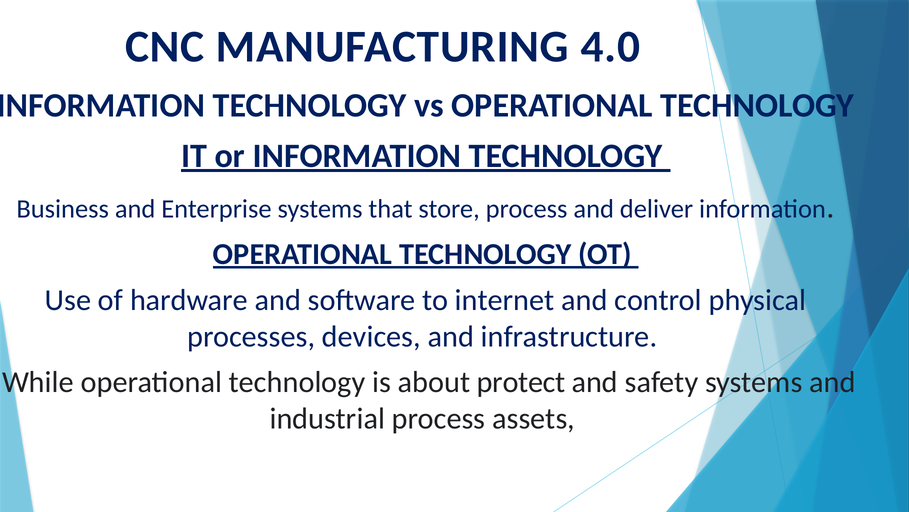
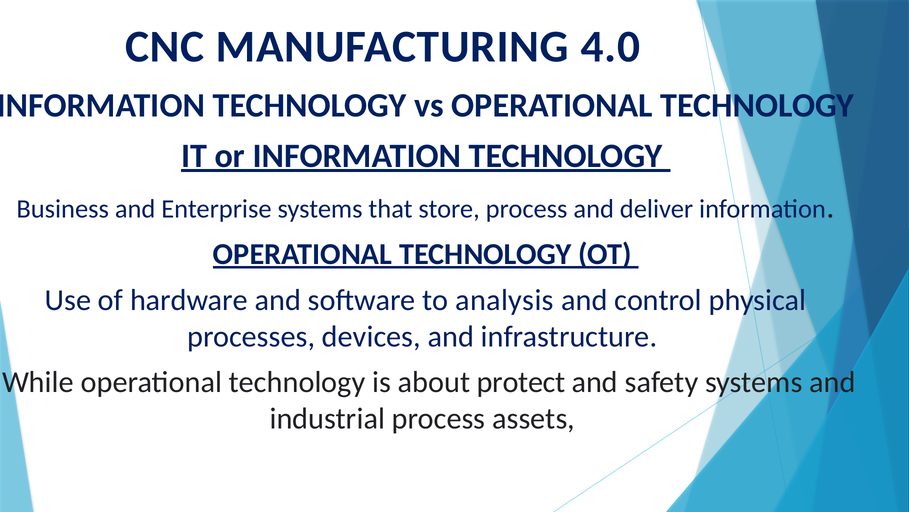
internet: internet -> analysis (504, 300)
